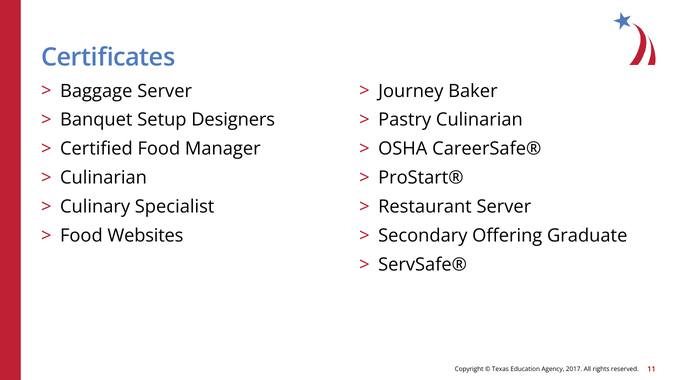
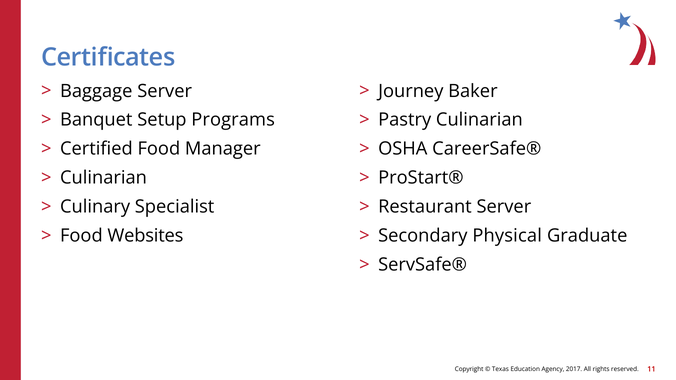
Designers: Designers -> Programs (233, 120)
Offering: Offering -> Physical (507, 236)
